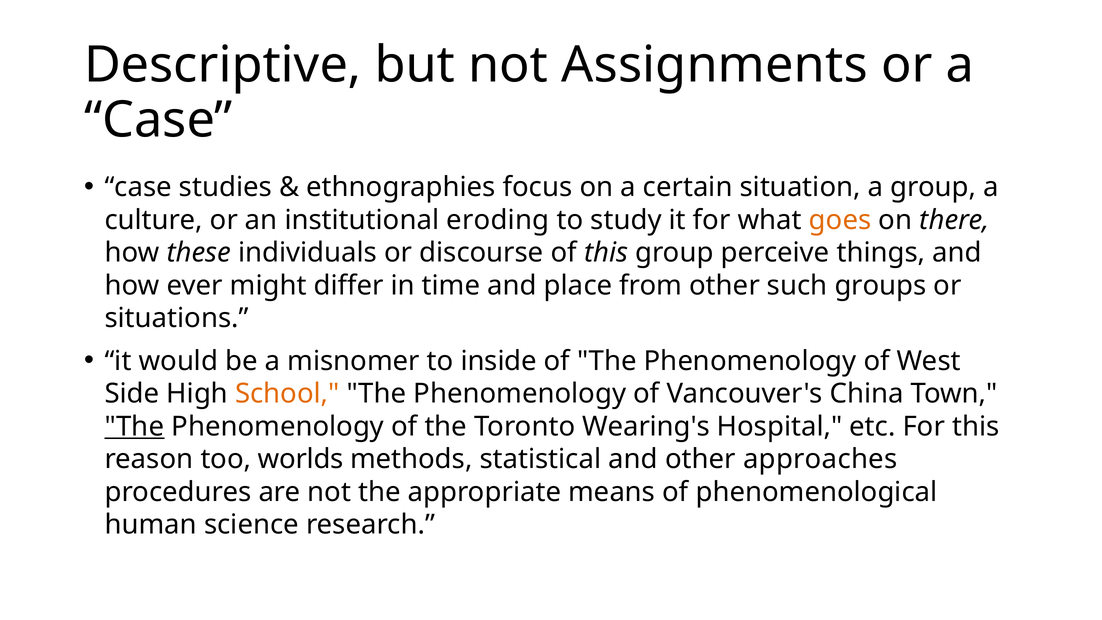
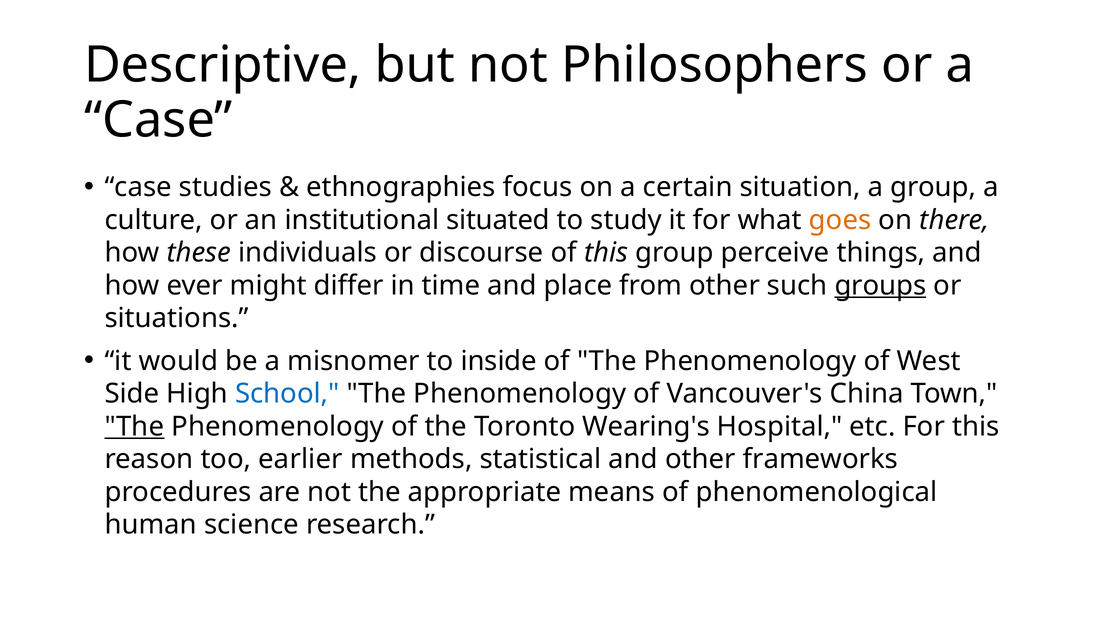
Assignments: Assignments -> Philosophers (715, 65)
eroding: eroding -> situated (498, 220)
groups underline: none -> present (880, 285)
School colour: orange -> blue (287, 394)
worlds: worlds -> earlier (301, 459)
approaches: approaches -> frameworks (820, 459)
